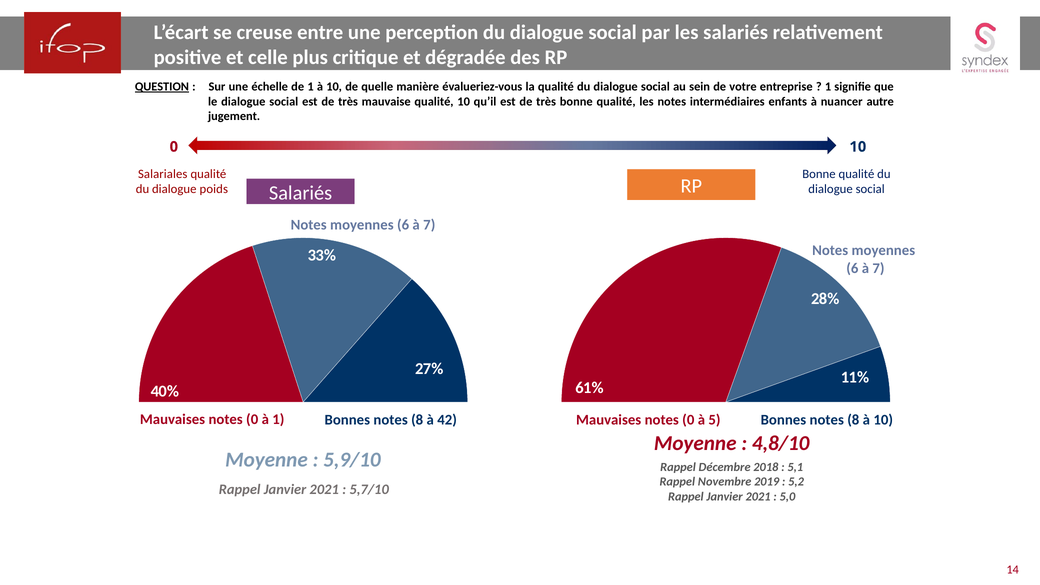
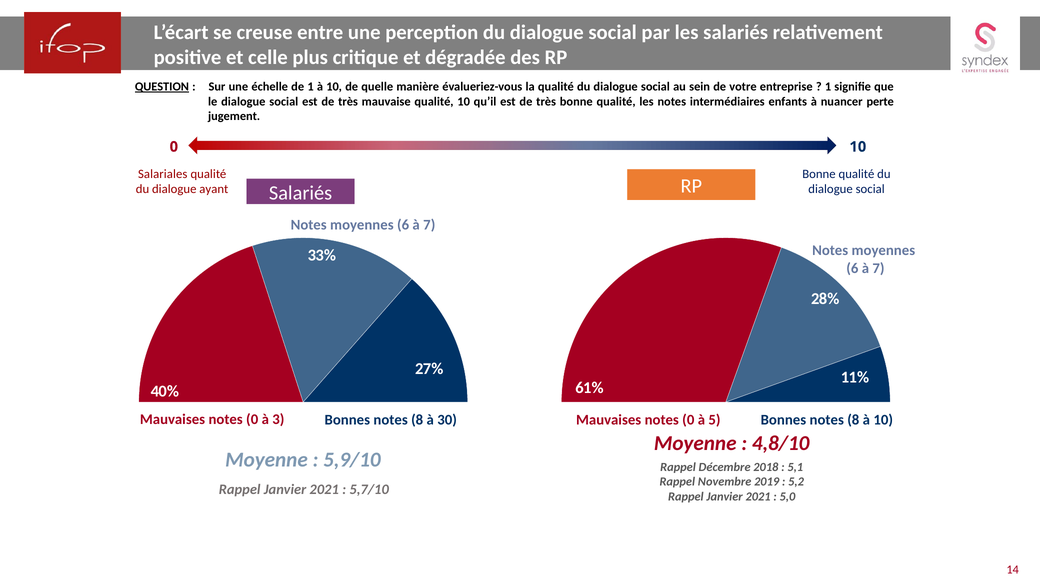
autre: autre -> perte (880, 101)
poids: poids -> ayant (214, 189)
à 1: 1 -> 3 (278, 419)
42: 42 -> 30 (447, 420)
